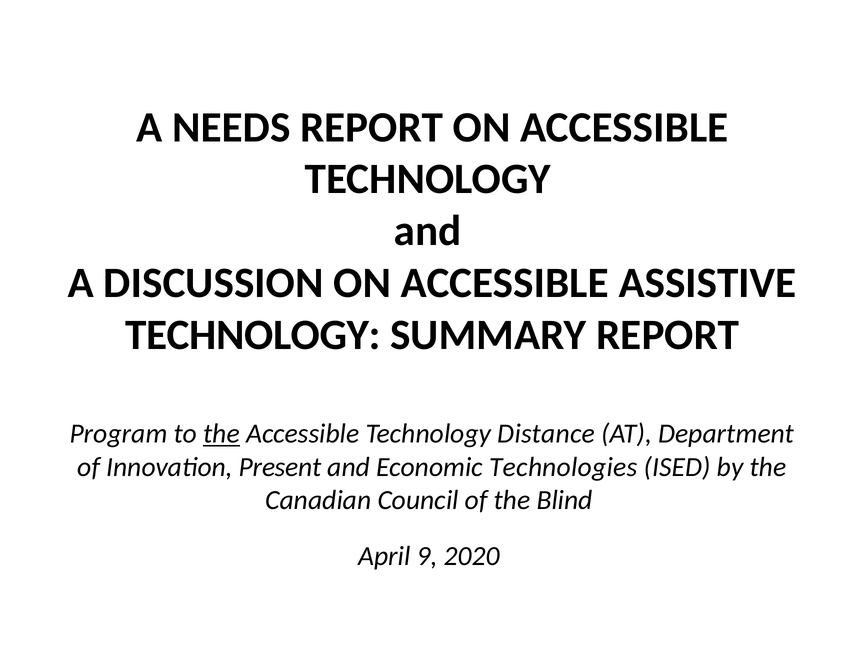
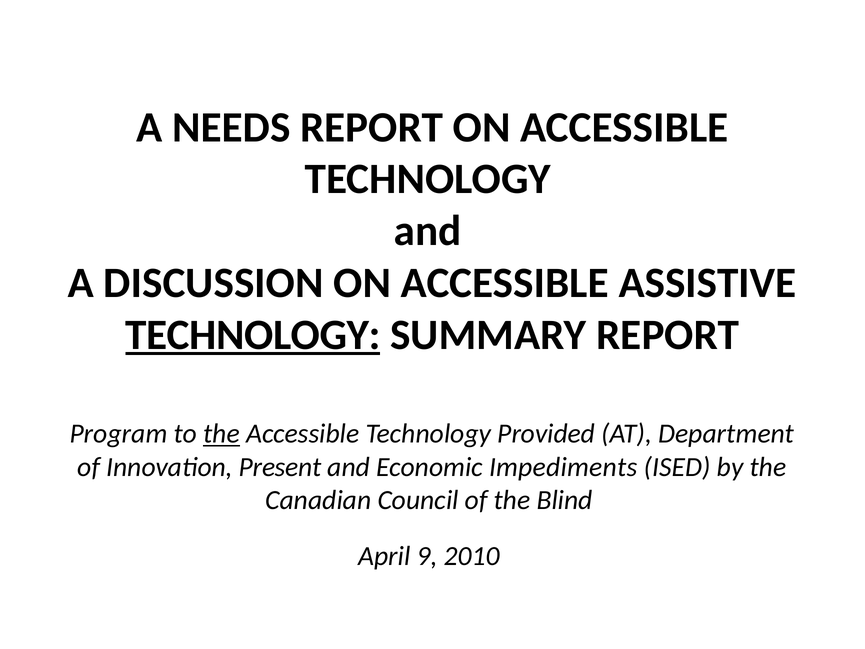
TECHNOLOGY underline: none -> present (253, 335)
Distance: Distance -> Provided (546, 434)
Technologies: Technologies -> Impediments (563, 467)
2020: 2020 -> 2010 (472, 556)
